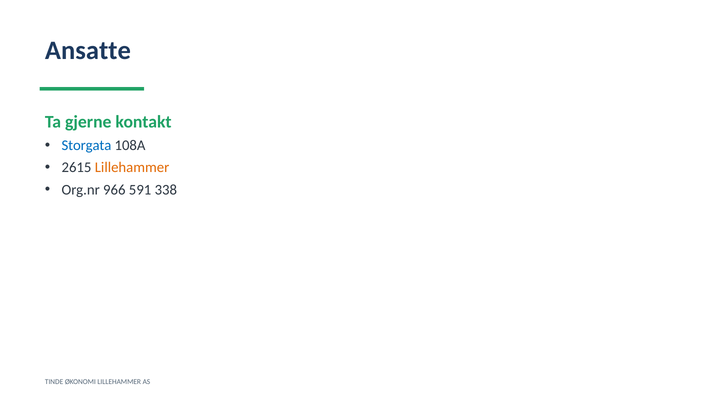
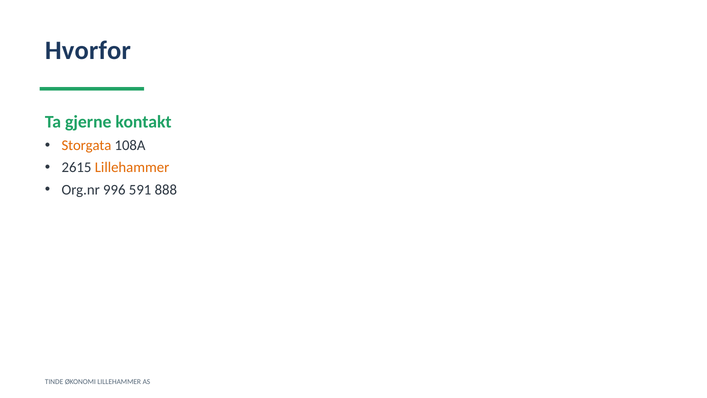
Ansatte: Ansatte -> Hvorfor (88, 50)
Storgata colour: blue -> orange (86, 145)
966: 966 -> 996 (114, 190)
338: 338 -> 888 (166, 190)
